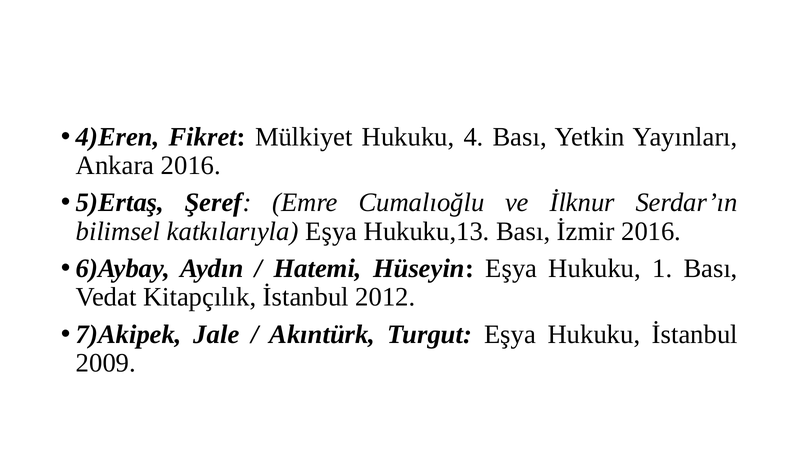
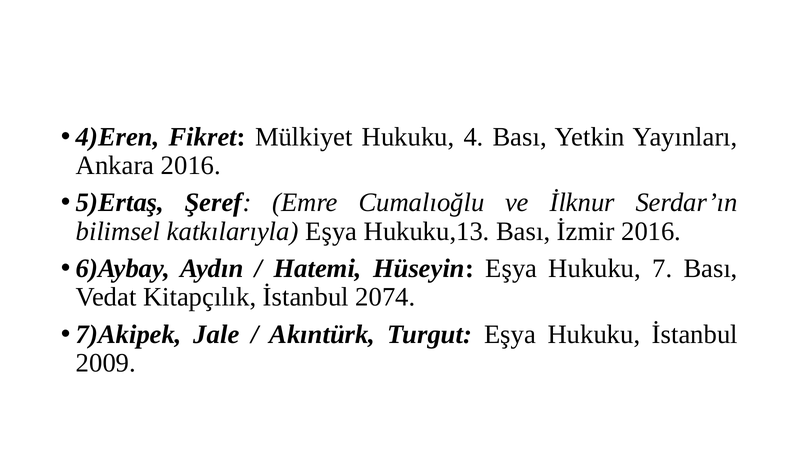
1: 1 -> 7 (662, 269)
2012: 2012 -> 2074 (385, 297)
